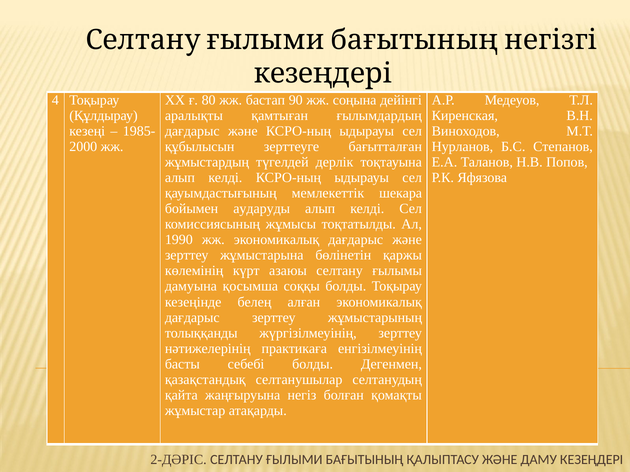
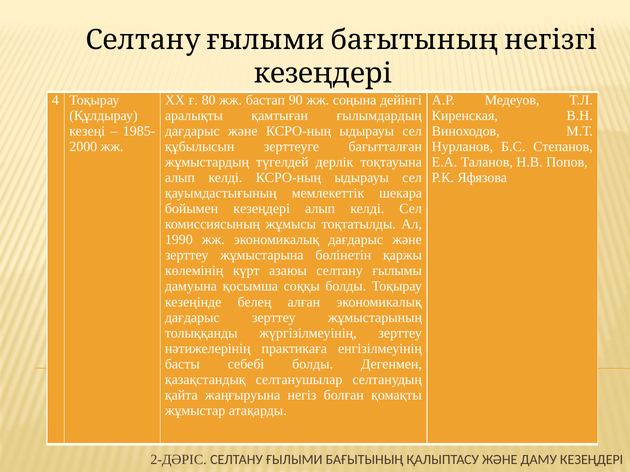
бойымен аударуды: аударуды -> кезеңдері (262, 209)
